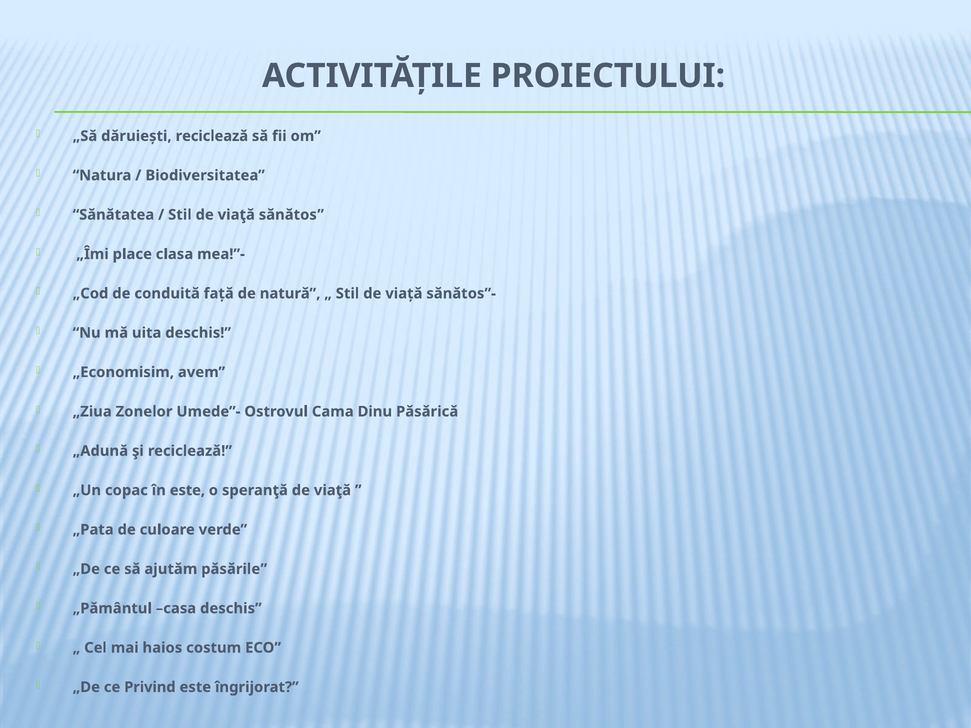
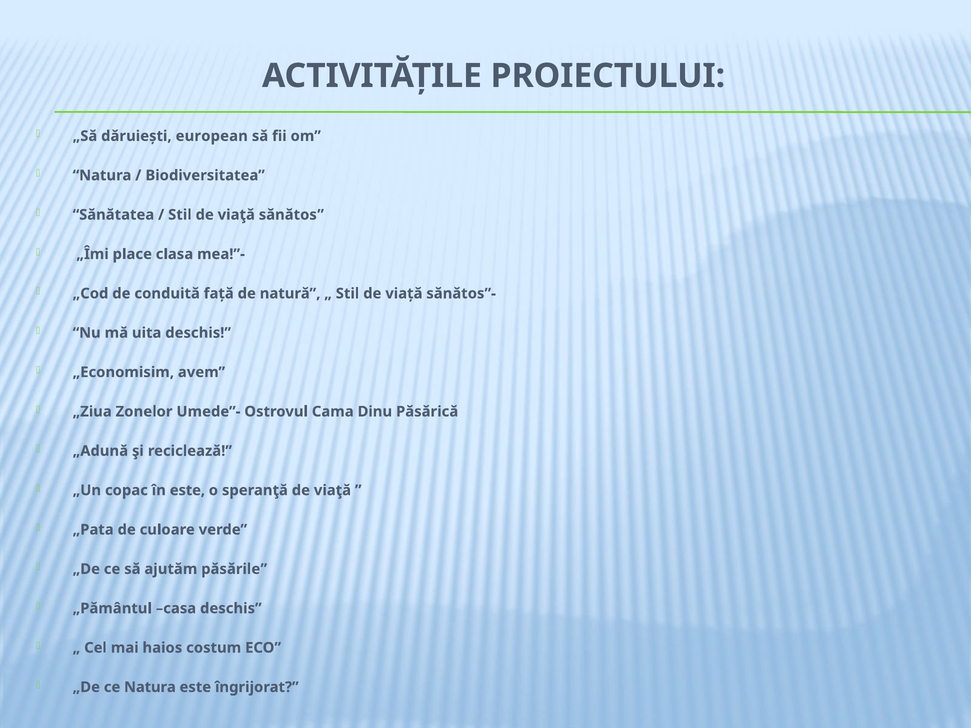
dăruieşti reciclează: reciclează -> european (212, 136)
ce Privind: Privind -> Natura (150, 687)
